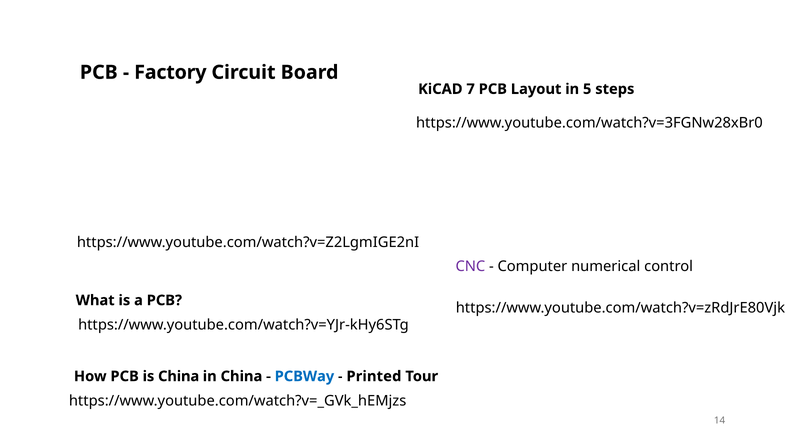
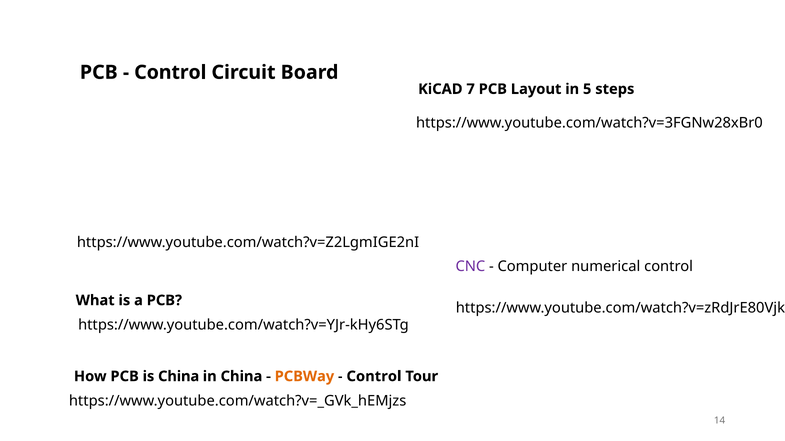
Factory: Factory -> Control (170, 72)
PCBWay colour: blue -> orange (304, 377)
Printed: Printed -> Control (374, 377)
